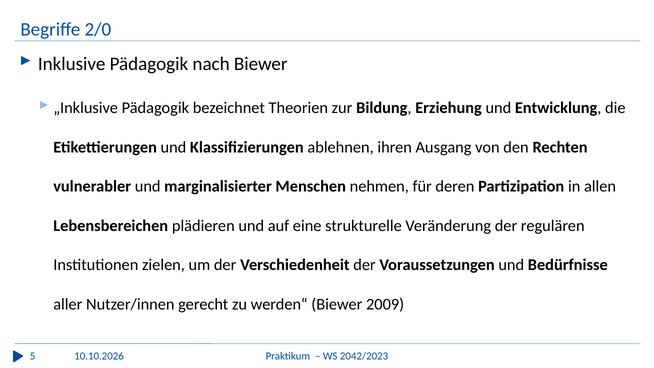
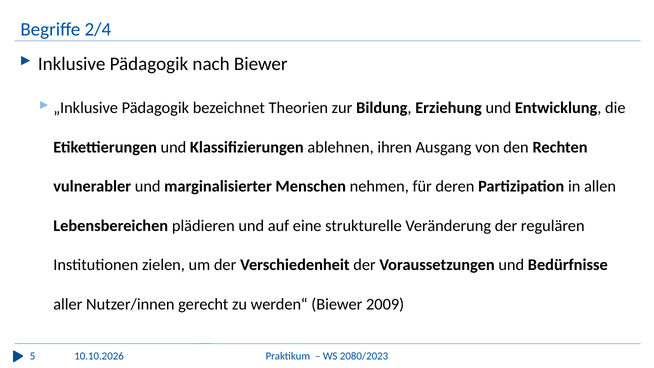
2/0: 2/0 -> 2/4 (98, 29)
2042/2023: 2042/2023 -> 2080/2023 (364, 356)
